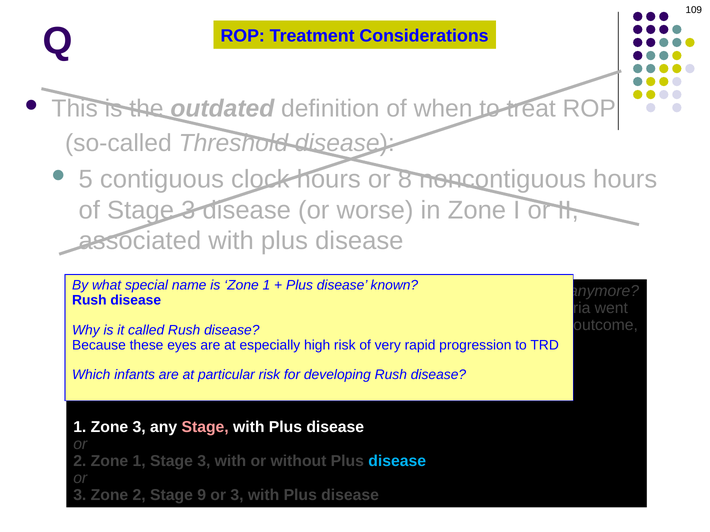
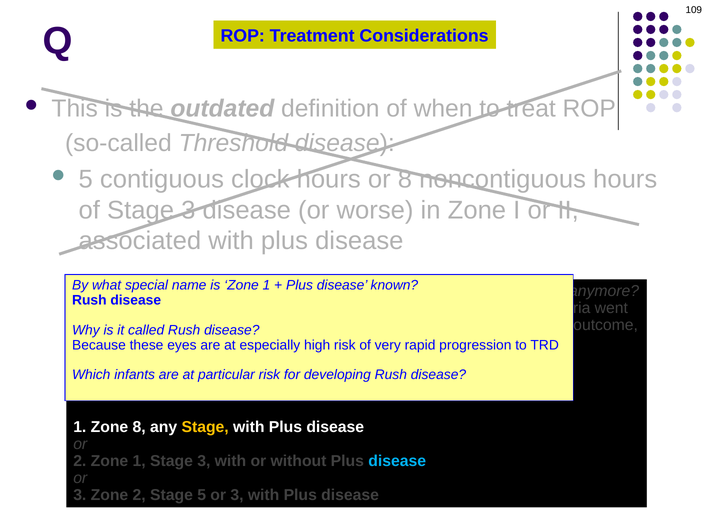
Zone 3: 3 -> 8 (139, 428)
Stage colour: pink -> yellow (205, 428)
Stage 9: 9 -> 5 (202, 496)
